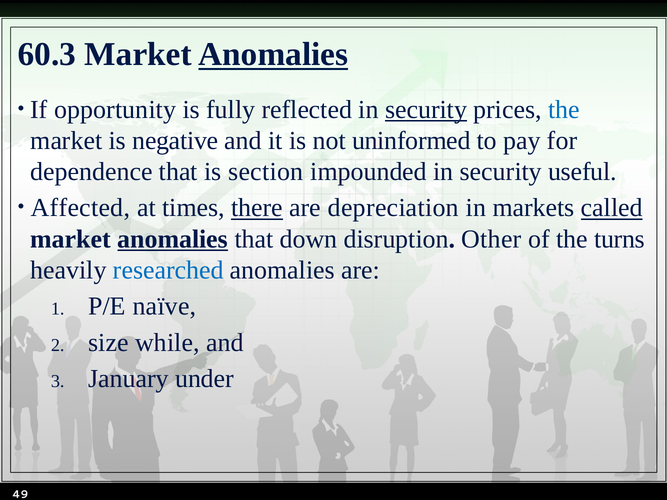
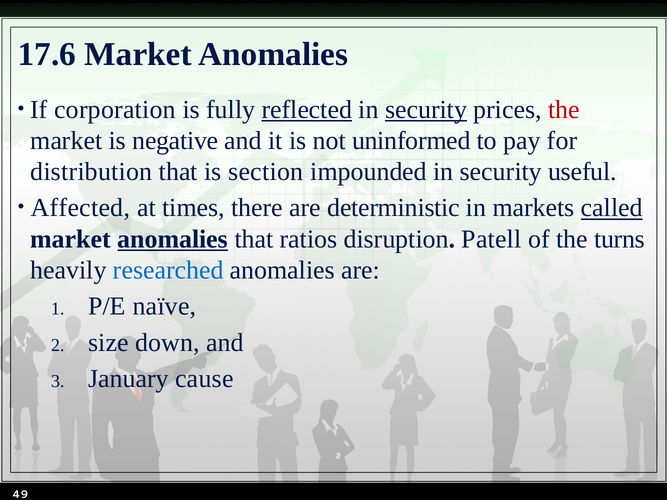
60.3: 60.3 -> 17.6 (47, 55)
Anomalies underline: present -> none (273, 55)
opportunity: opportunity -> corporation (115, 110)
reflected underline: none -> present (307, 110)
the colour: blue -> red (564, 110)
dependence: dependence -> distribution (91, 172)
there underline: present -> none (257, 208)
depreciation: depreciation -> deterministic (394, 208)
down: down -> ratios (309, 239)
Other: Other -> Patell (491, 239)
while: while -> down (167, 343)
under: under -> cause (204, 379)
